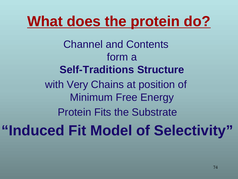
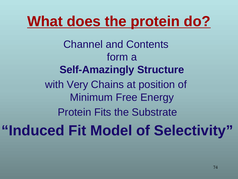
Self-Traditions: Self-Traditions -> Self-Amazingly (97, 70)
